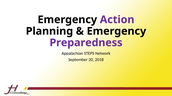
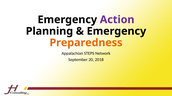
Preparedness colour: purple -> orange (86, 43)
